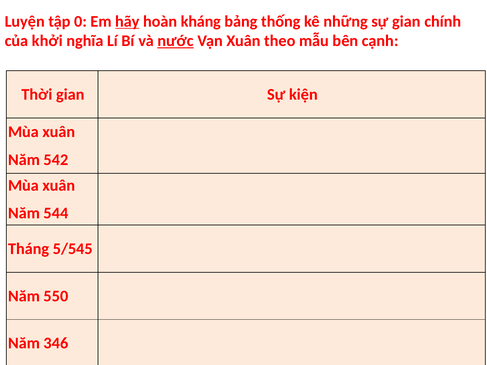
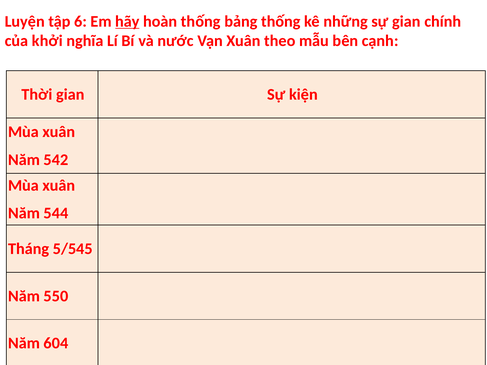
0: 0 -> 6 (81, 21)
hoàn kháng: kháng -> thống (201, 21)
nước underline: present -> none (176, 41)
346: 346 -> 604 (56, 343)
